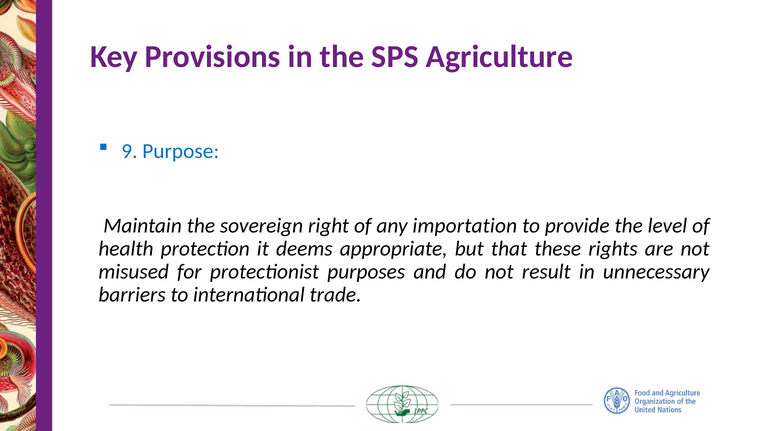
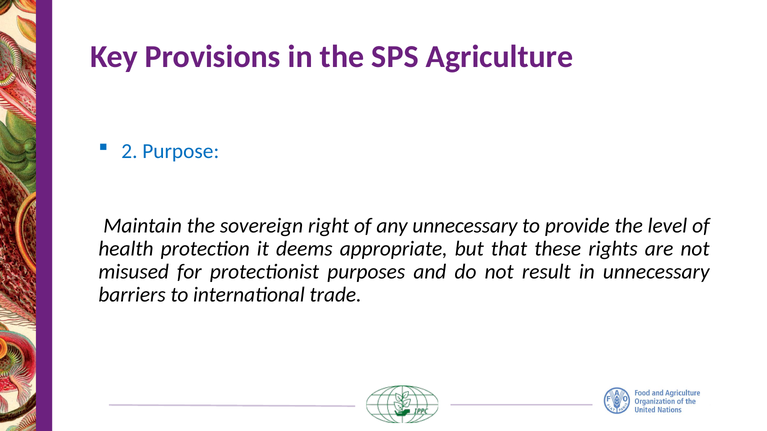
9: 9 -> 2 (129, 151)
any importation: importation -> unnecessary (465, 226)
